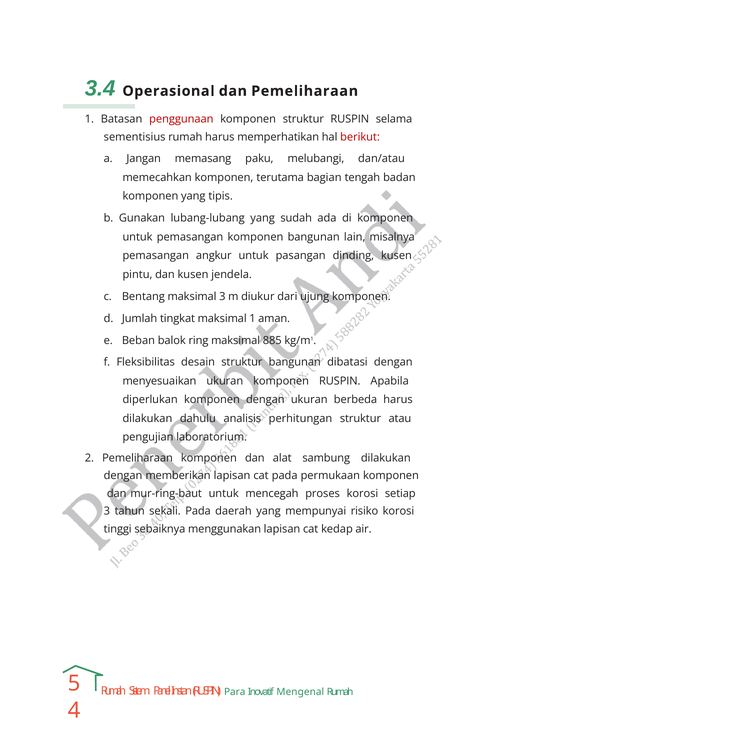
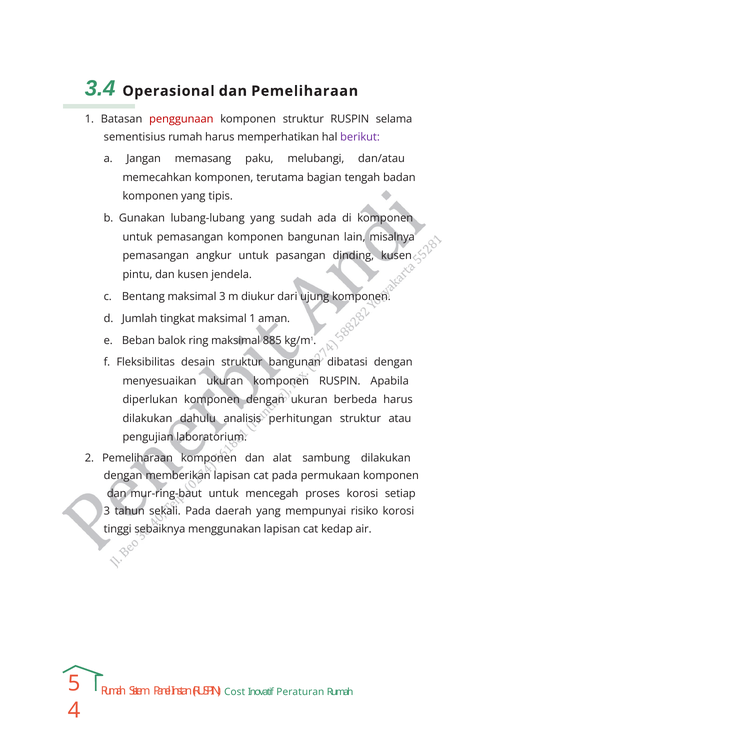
berikut colour: red -> purple (360, 137)
Para: Para -> Cost (235, 692)
Mengenal: Mengenal -> Peraturan (300, 692)
